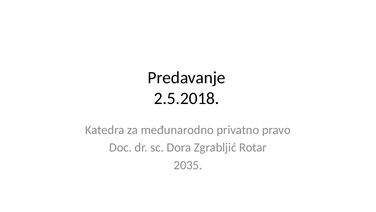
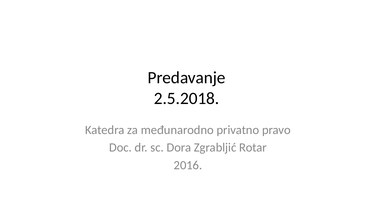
2035: 2035 -> 2016 (188, 165)
